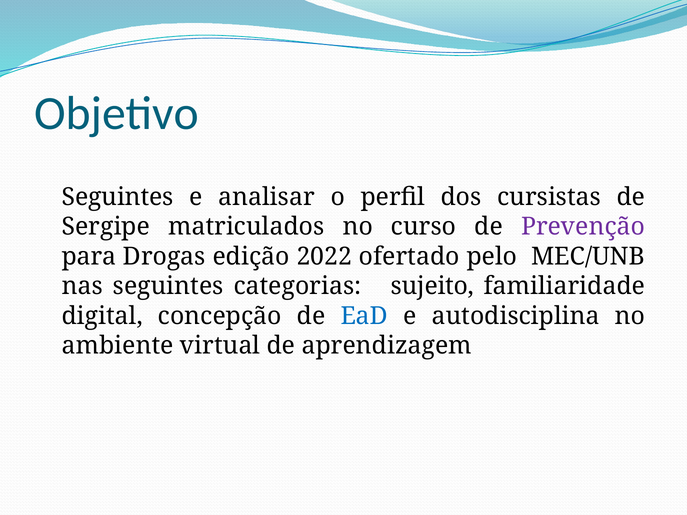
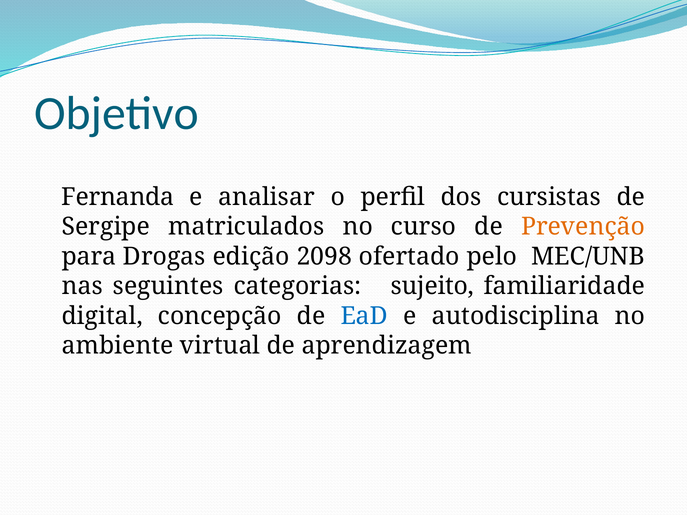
Seguintes: Seguintes -> Fernanda (118, 197)
Prevenção colour: purple -> orange (583, 227)
2022: 2022 -> 2098 (324, 257)
